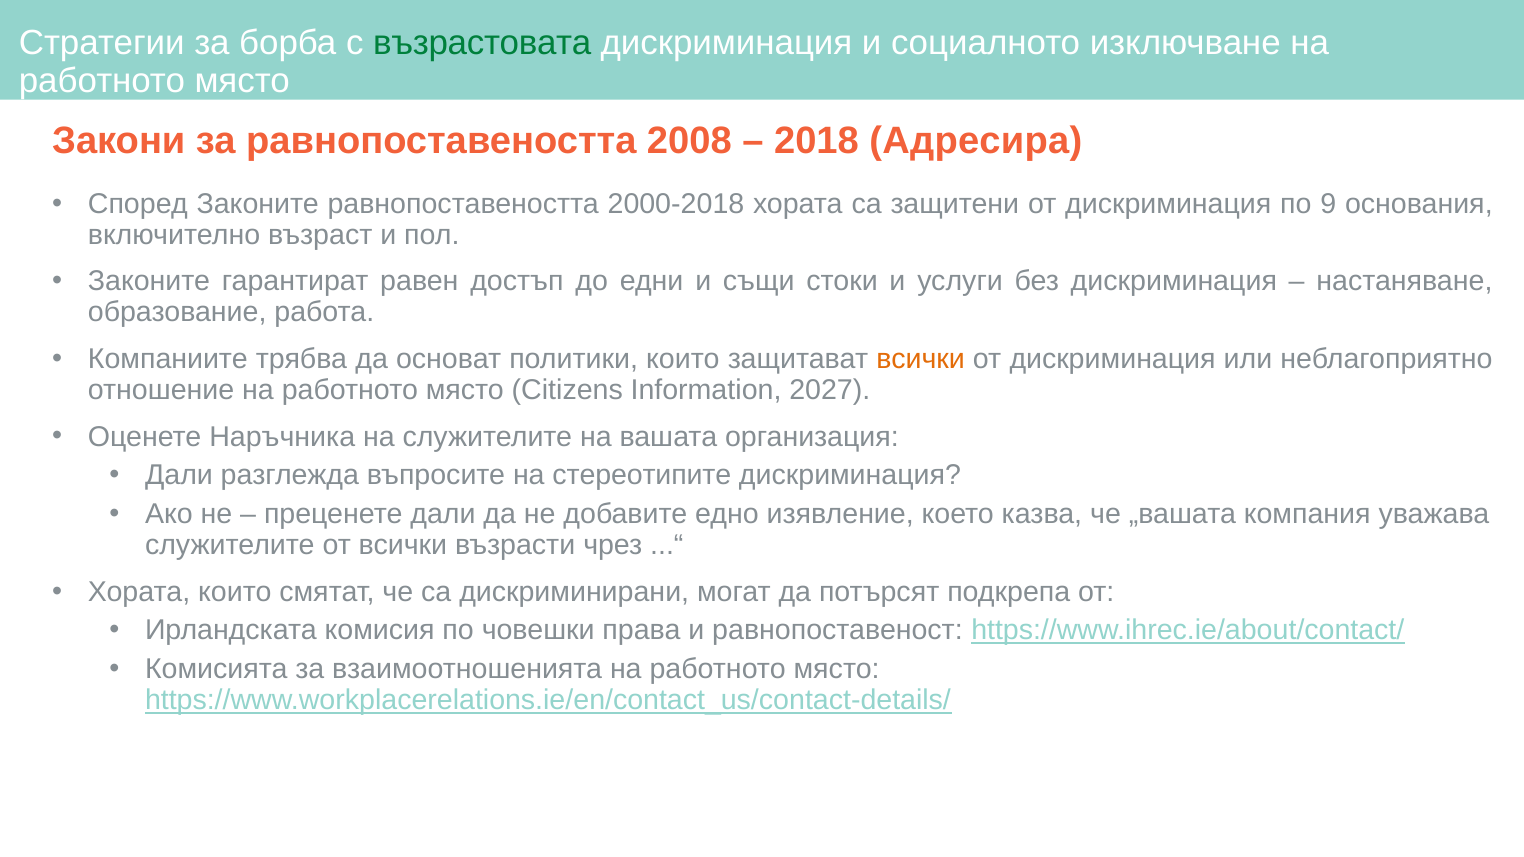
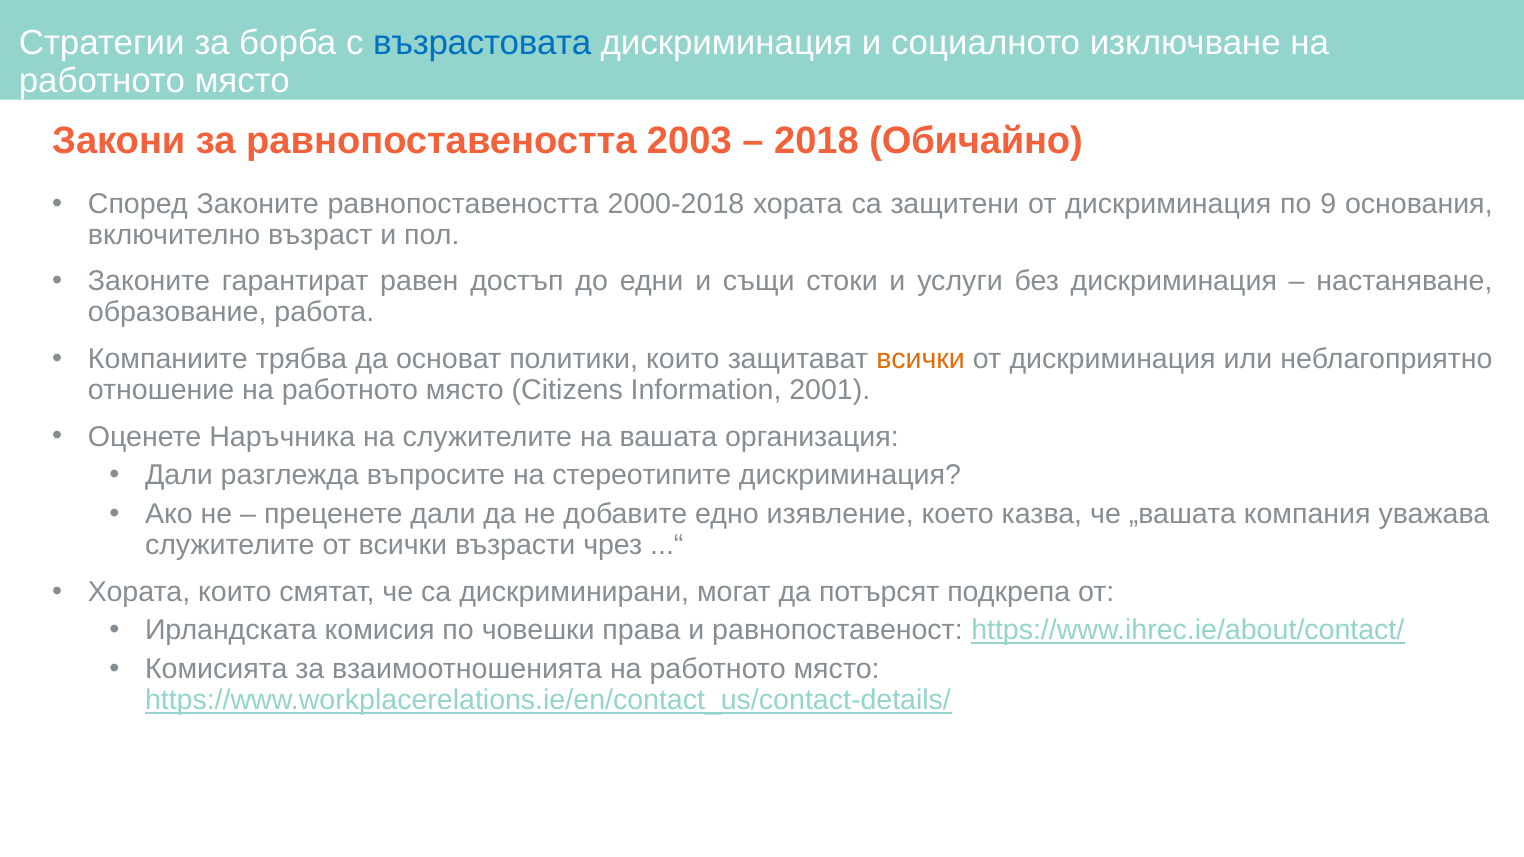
възрастовата colour: green -> blue (482, 43)
2008: 2008 -> 2003 (689, 141)
Адресира: Адресира -> Обичайно (976, 141)
2027: 2027 -> 2001 (830, 390)
